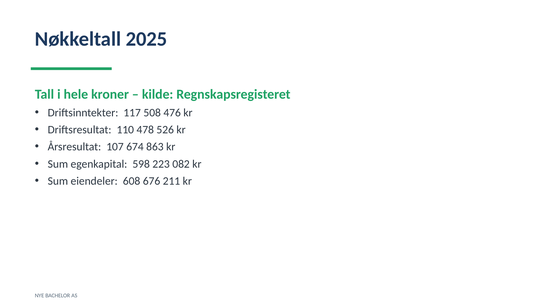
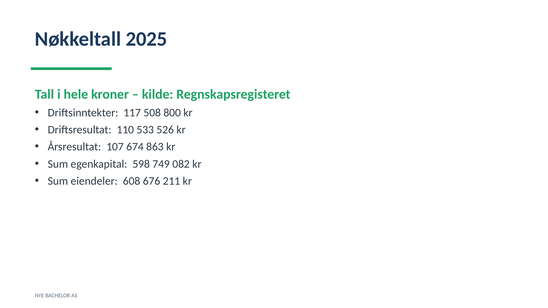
476: 476 -> 800 (172, 113)
478: 478 -> 533 (145, 130)
223: 223 -> 749 (161, 164)
